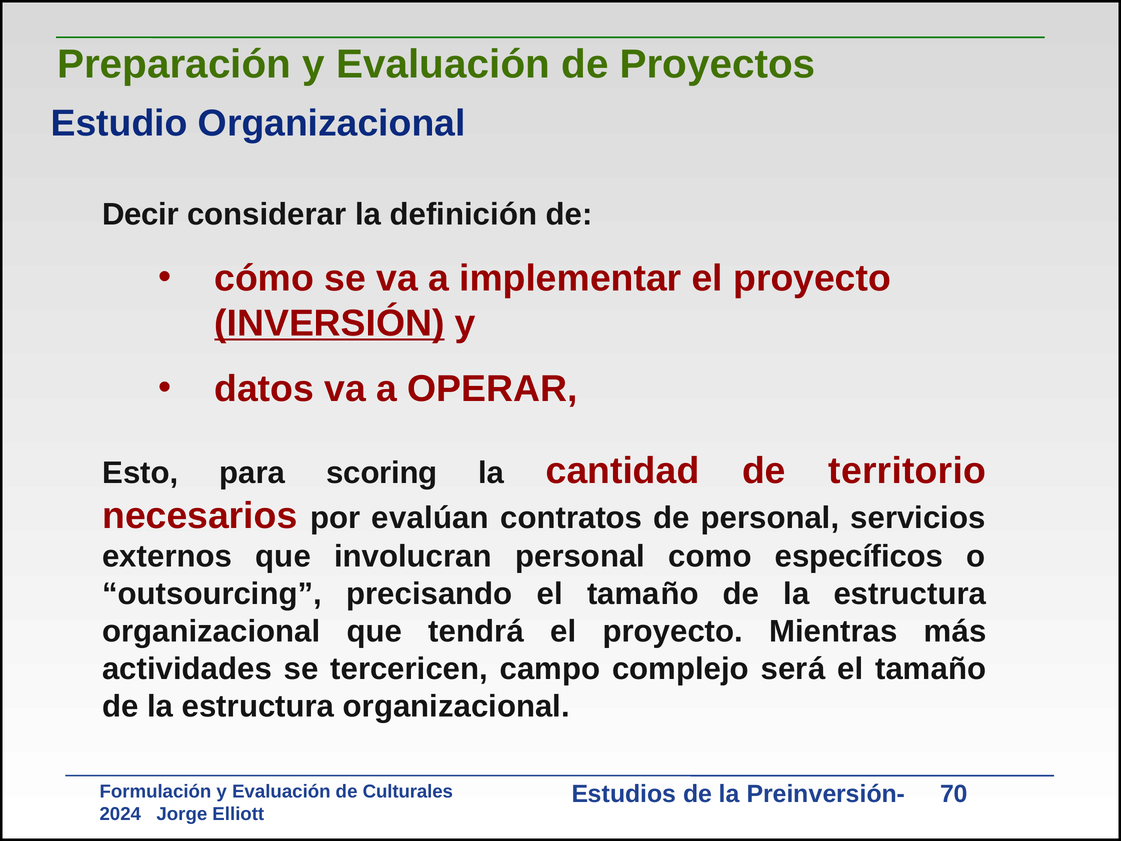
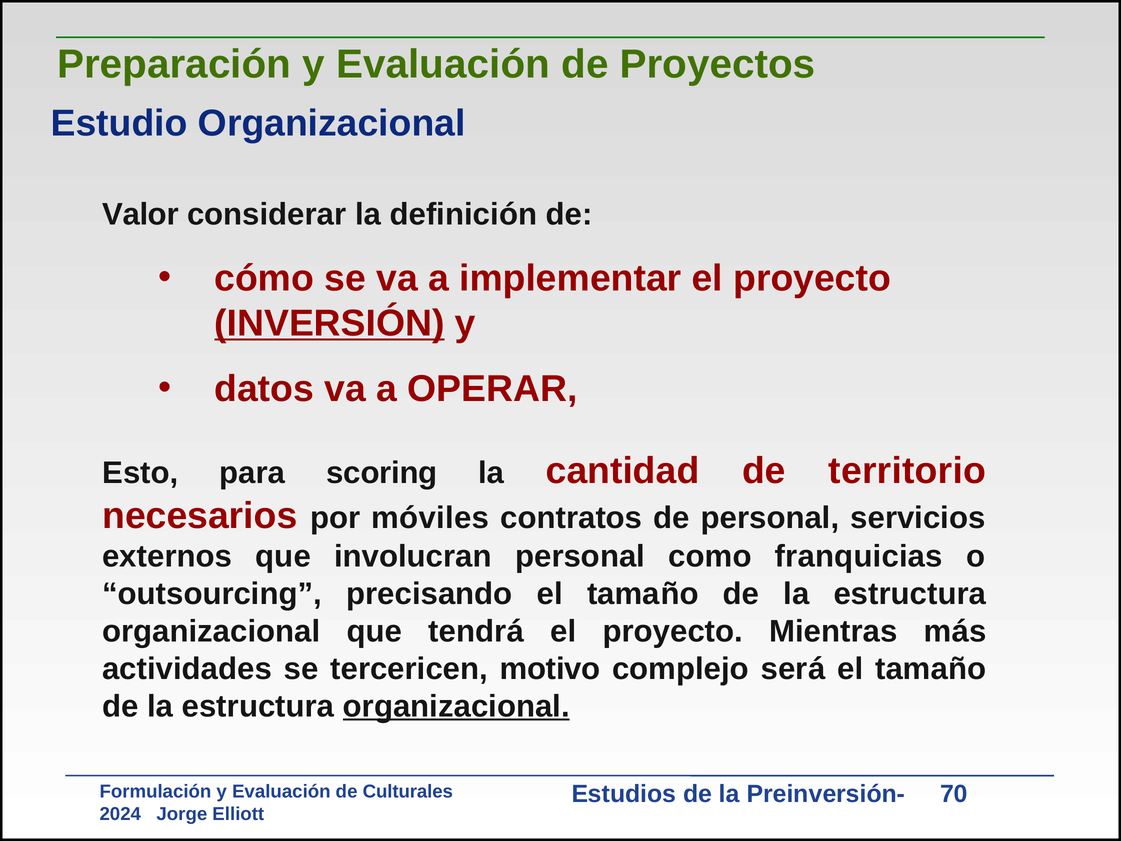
Decir: Decir -> Valor (140, 215)
evalúan: evalúan -> móviles (430, 518)
específicos: específicos -> franquicias (859, 556)
campo: campo -> motivo (550, 669)
organizacional underline: none -> present (456, 706)
